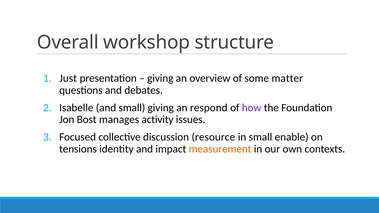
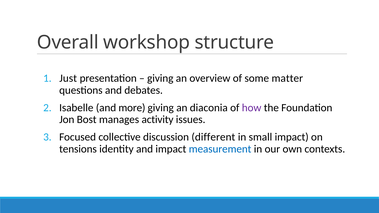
and small: small -> more (132, 108)
respond: respond -> diaconia (209, 108)
resource: resource -> different (213, 137)
small enable: enable -> impact (292, 137)
measurement colour: orange -> blue (220, 149)
